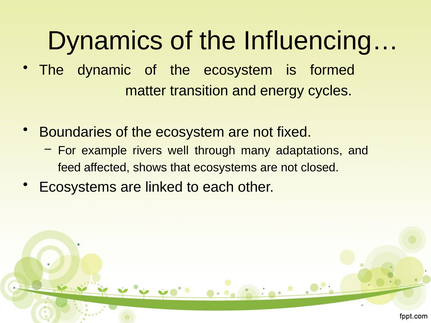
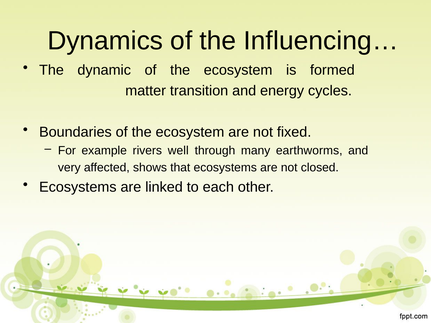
adaptations: adaptations -> earthworms (309, 151)
feed: feed -> very (69, 168)
